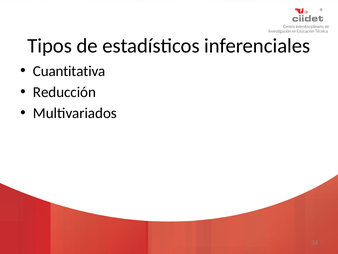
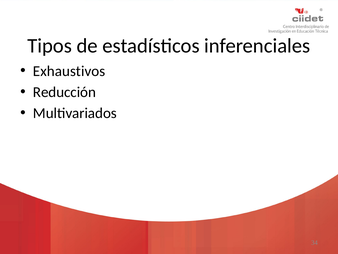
Cuantitativa: Cuantitativa -> Exhaustivos (69, 71)
